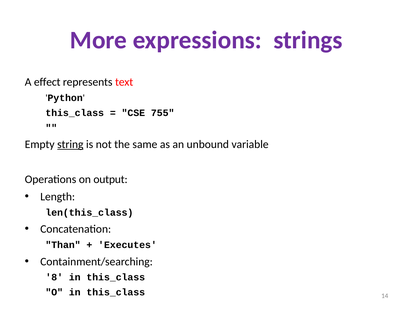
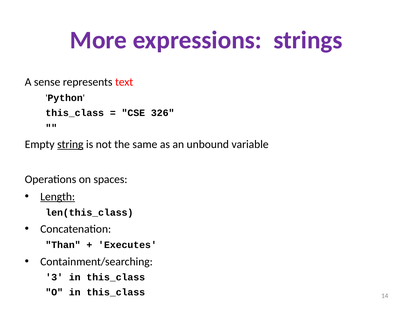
effect: effect -> sense (47, 82)
755: 755 -> 326 (163, 113)
output: output -> spaces (110, 179)
Length underline: none -> present (58, 197)
8: 8 -> 3 (54, 277)
